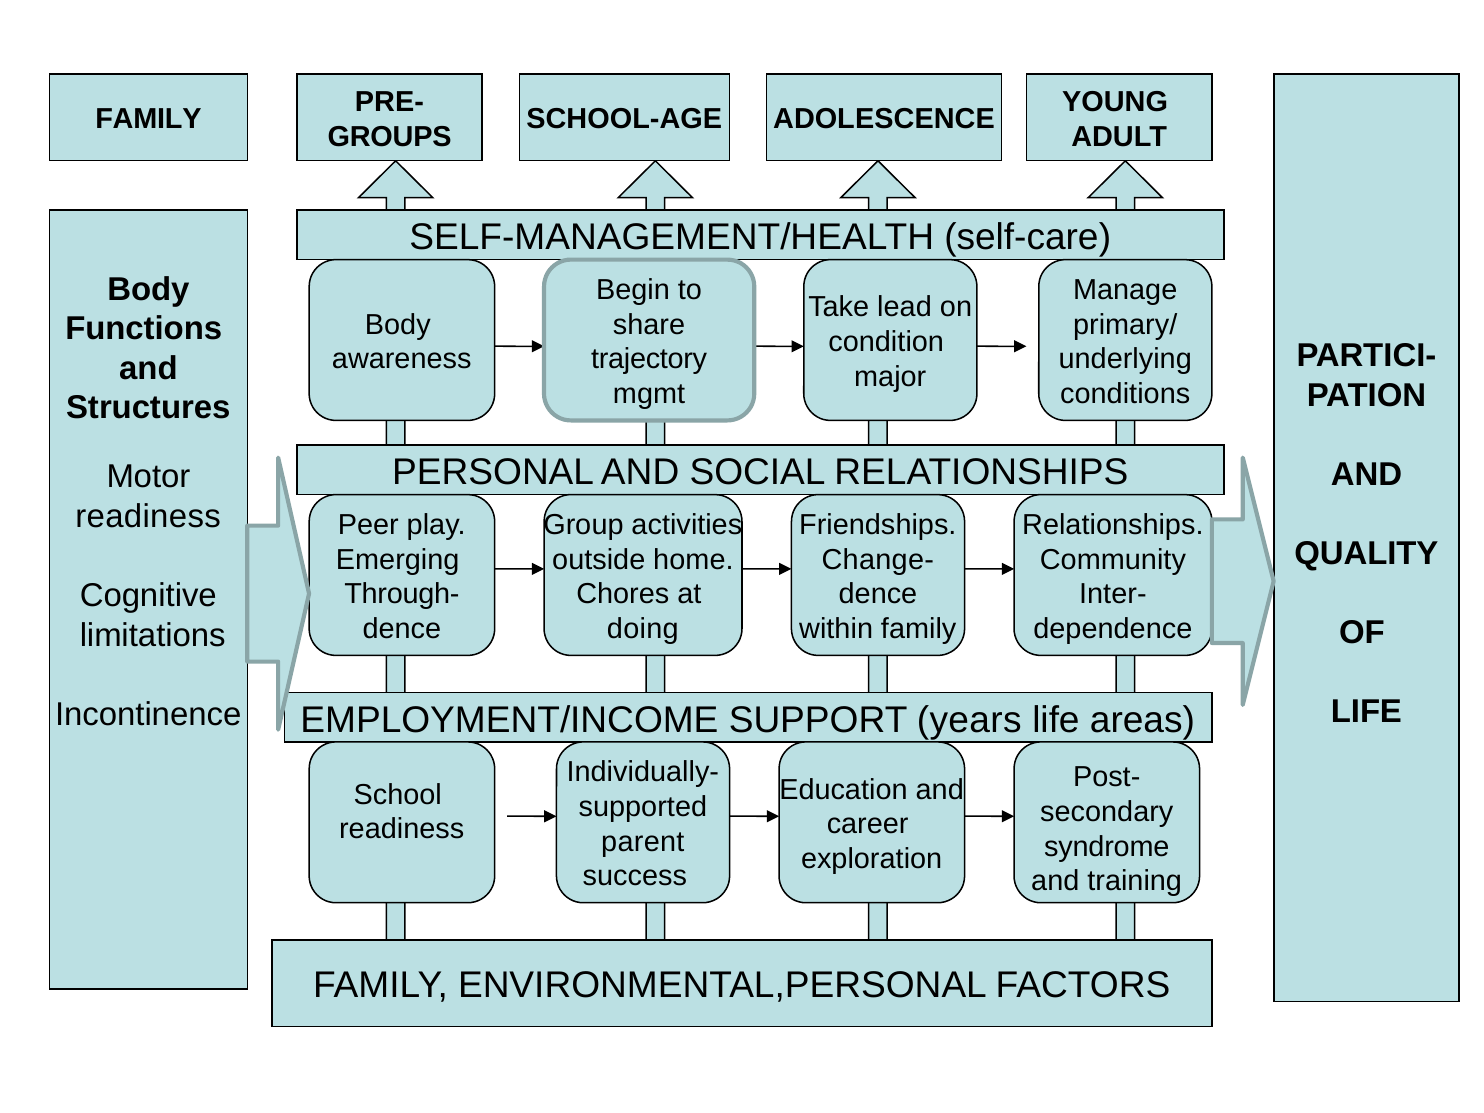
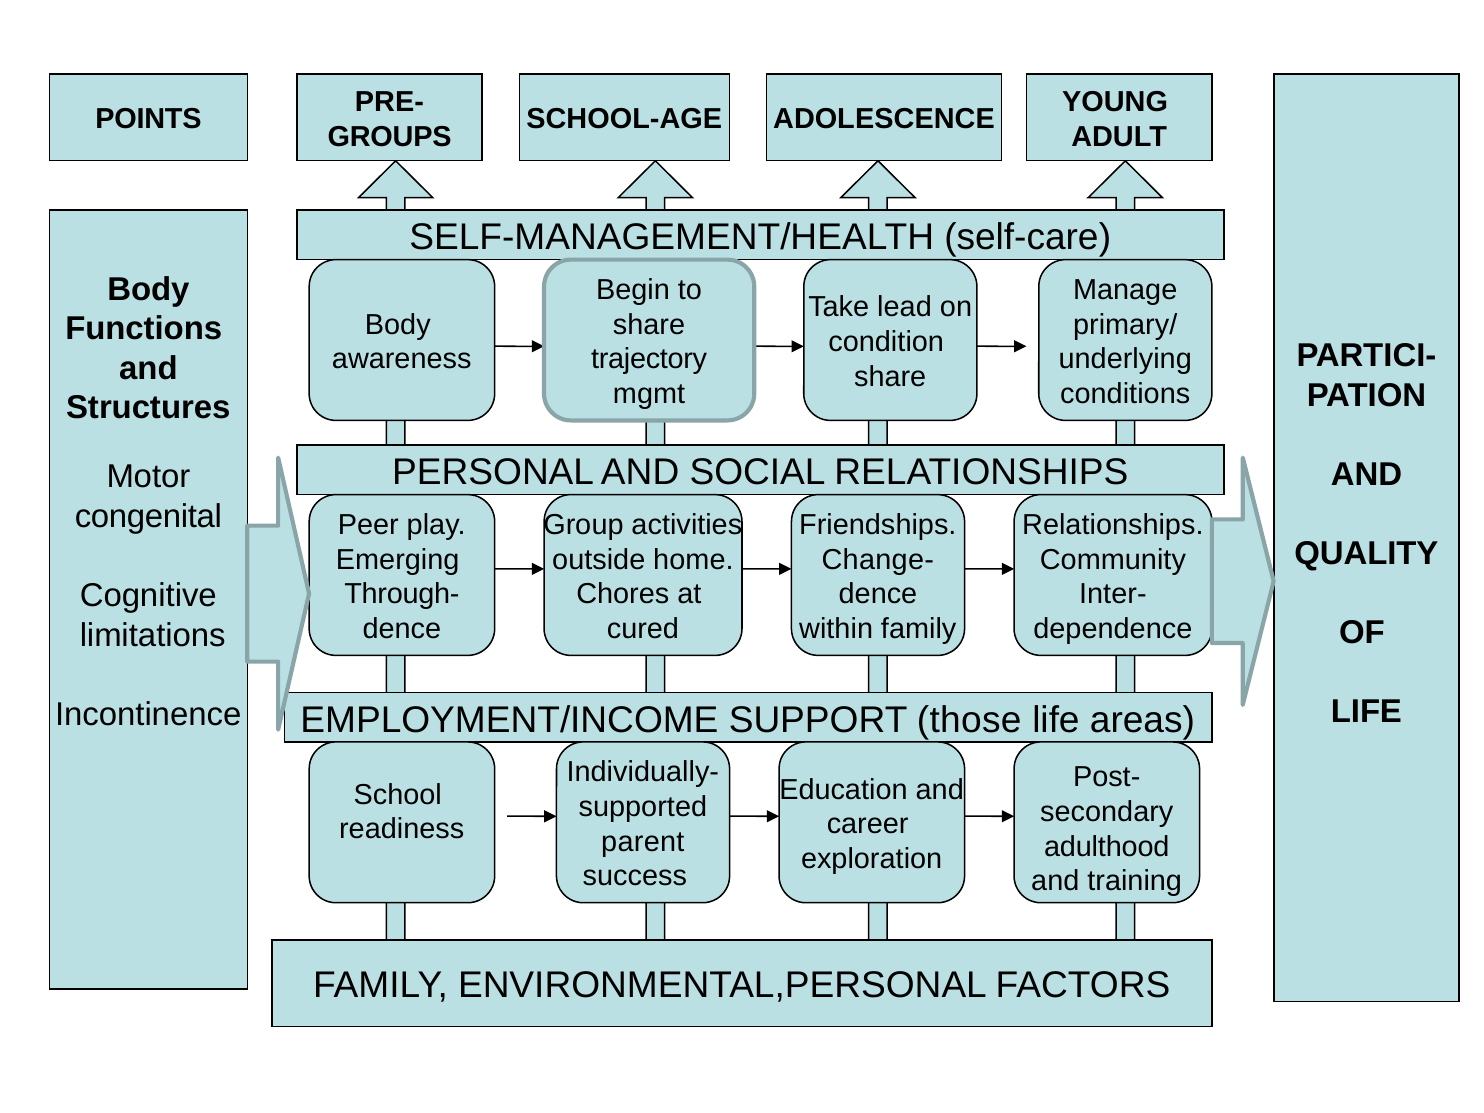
FAMILY: FAMILY -> POINTS (148, 119)
major: major -> share (890, 377)
readiness: readiness -> congenital (148, 517)
doing: doing -> cured (643, 629)
years: years -> those (969, 720)
syndrome: syndrome -> adulthood (1107, 847)
